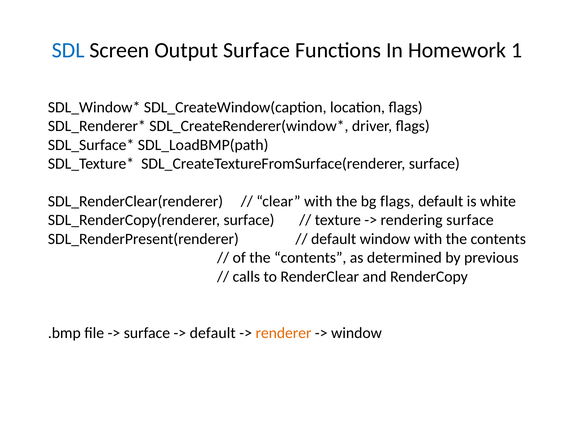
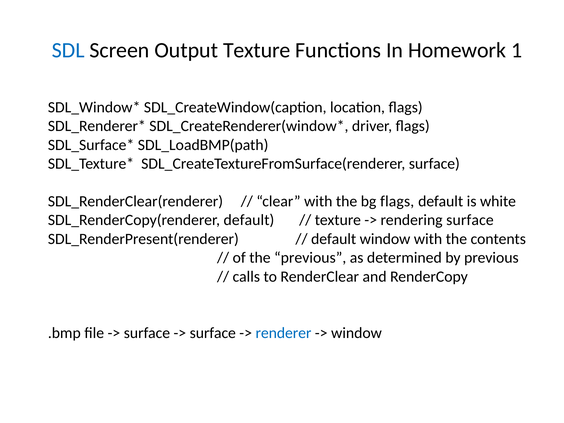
Output Surface: Surface -> Texture (257, 50)
SDL_RenderCopy(renderer surface: surface -> default (249, 220)
of the contents: contents -> previous (310, 258)
default: default -> surface (213, 333)
renderer colour: orange -> blue (283, 333)
